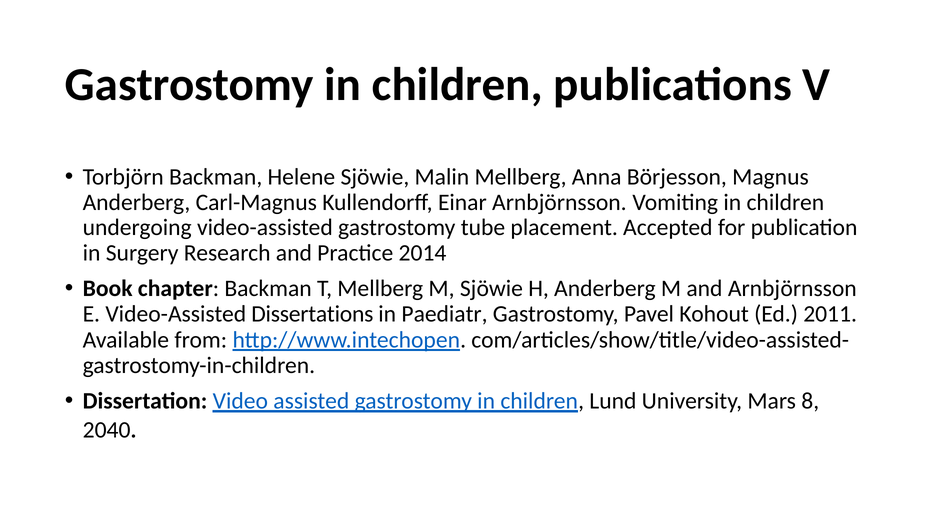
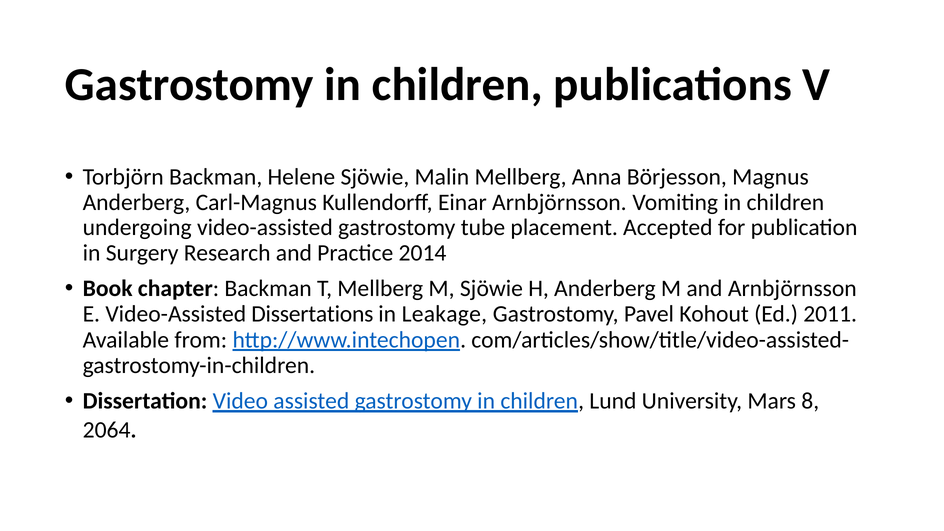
Paediatr: Paediatr -> Leakage (444, 314)
2040: 2040 -> 2064 (107, 430)
